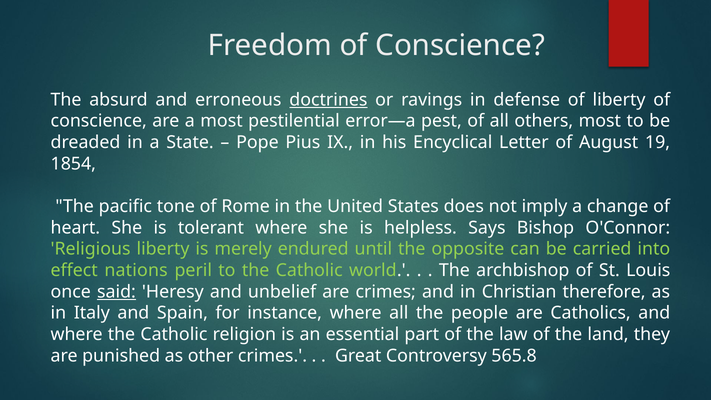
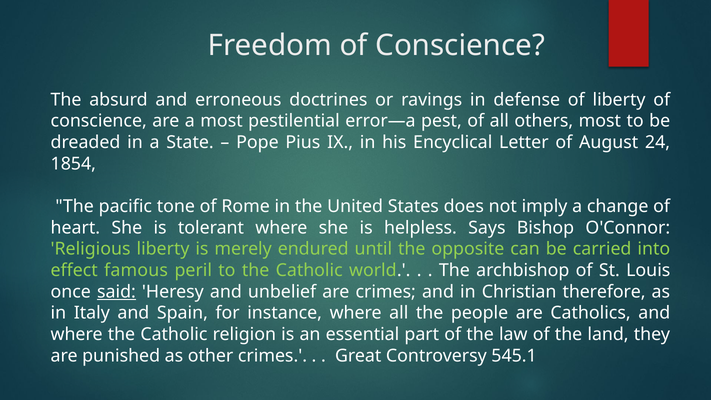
doctrines underline: present -> none (328, 100)
19: 19 -> 24 (658, 142)
nations: nations -> famous (136, 270)
565.8: 565.8 -> 545.1 (514, 356)
